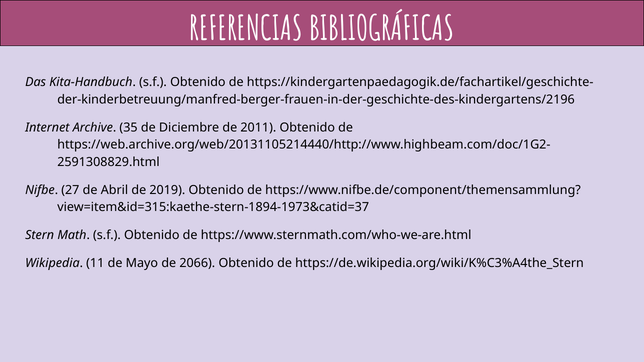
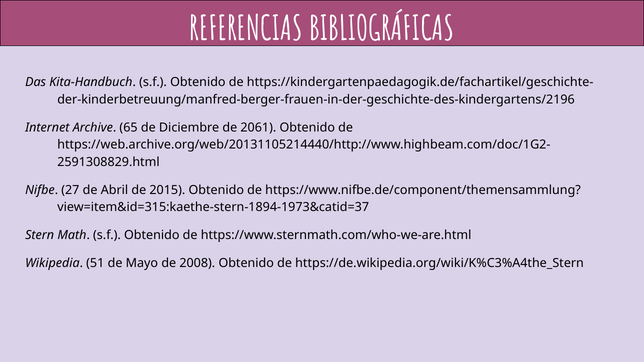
35: 35 -> 65 (129, 128)
2011: 2011 -> 2061 (258, 128)
2019: 2019 -> 2015 (167, 190)
11: 11 -> 51 (95, 263)
2066: 2066 -> 2008 (197, 263)
